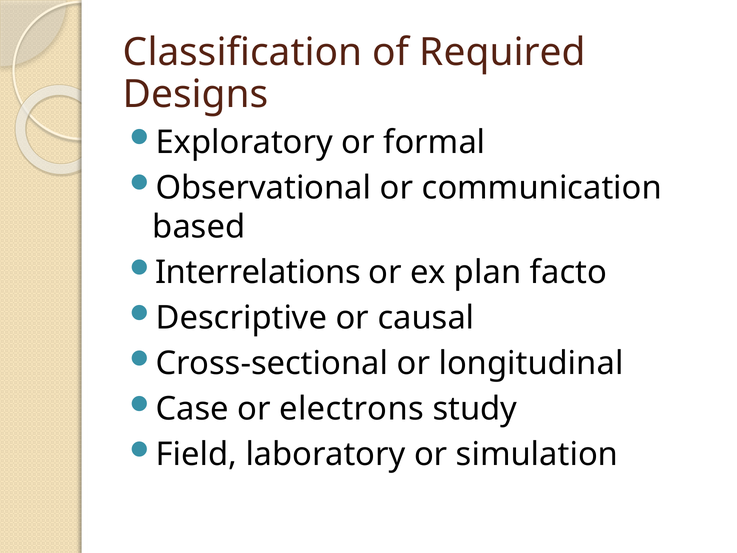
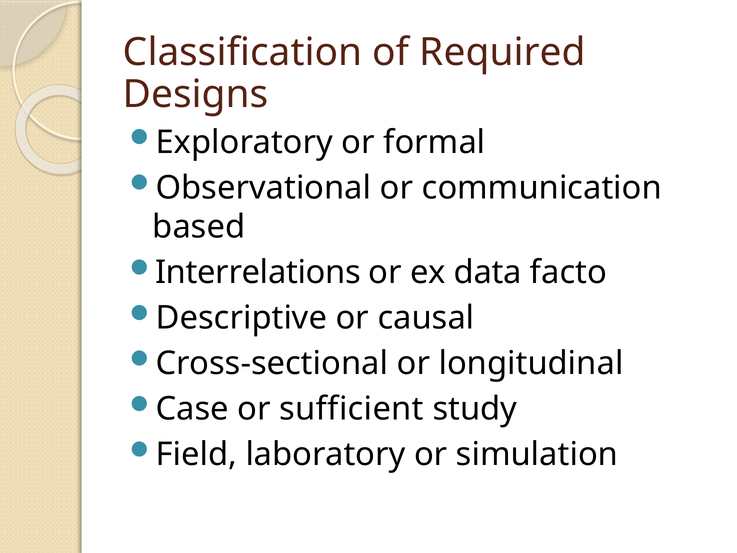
plan: plan -> data (488, 273)
electrons: electrons -> sufficient (352, 409)
